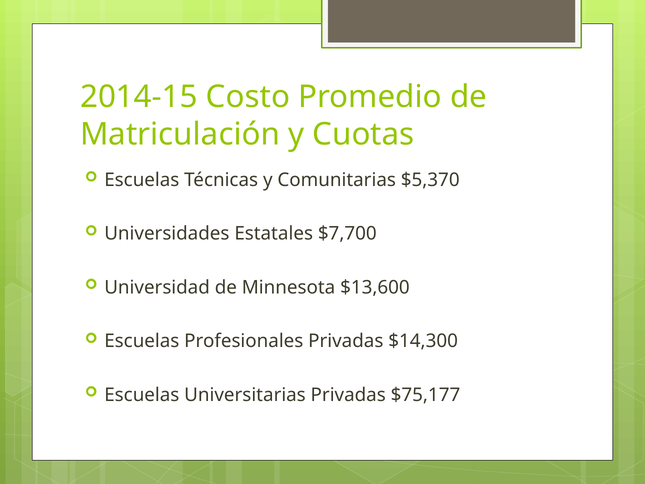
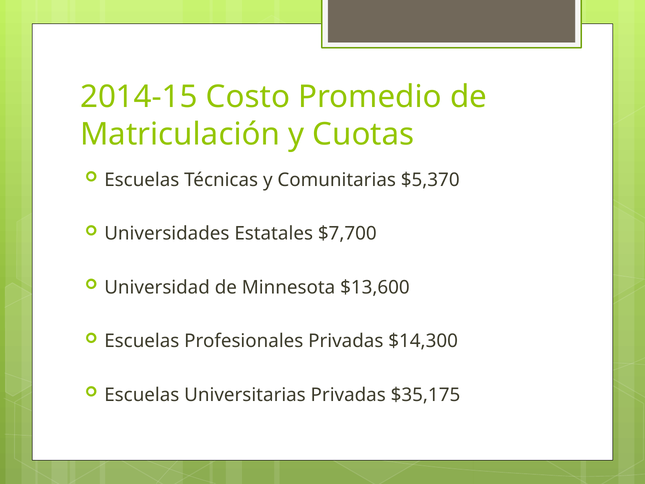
$75,177: $75,177 -> $35,175 (425, 395)
